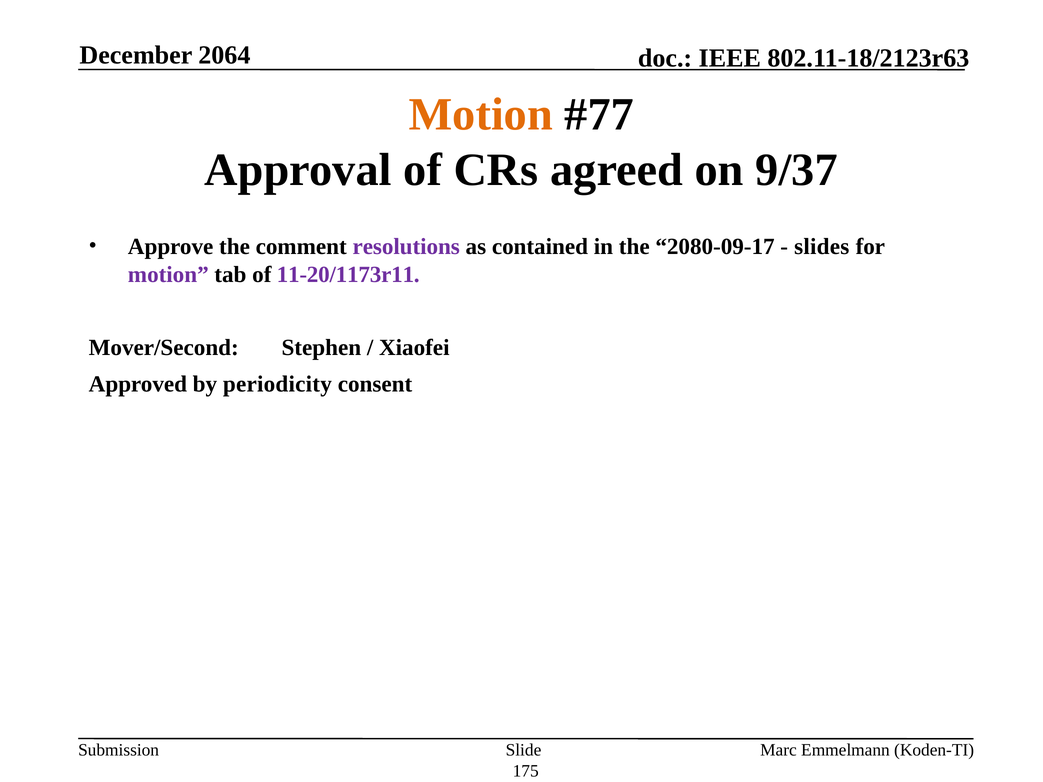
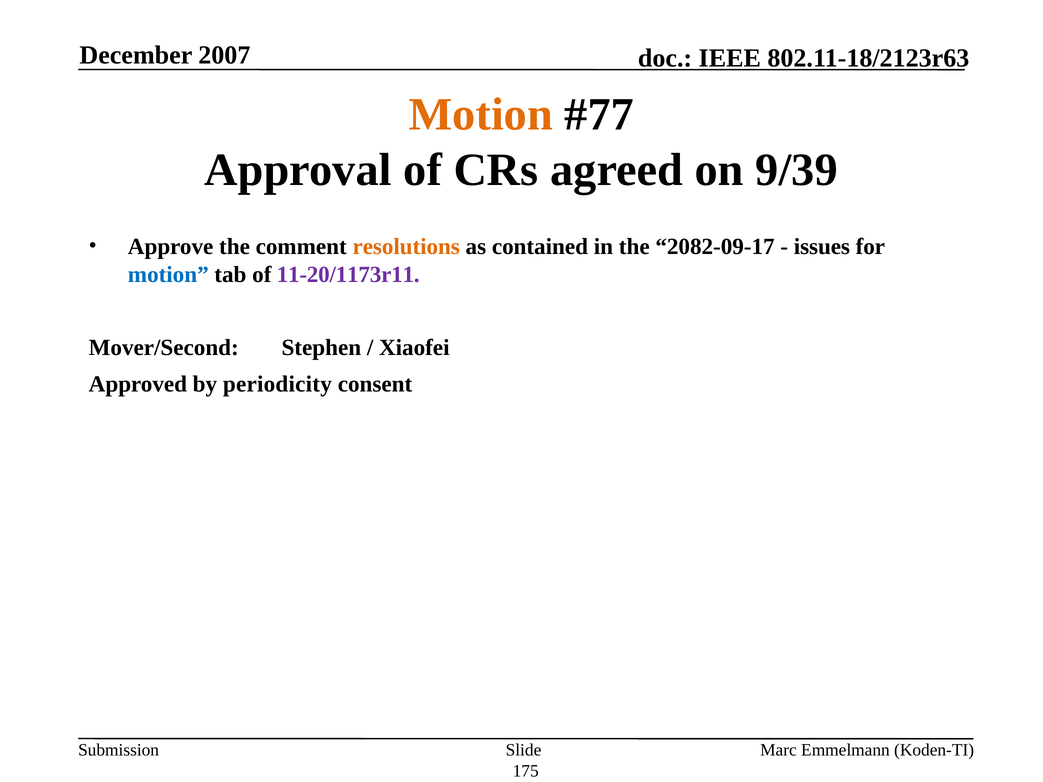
2064: 2064 -> 2007 (224, 55)
9/37: 9/37 -> 9/39 (797, 170)
resolutions colour: purple -> orange (406, 247)
2080-09-17: 2080-09-17 -> 2082-09-17 (715, 247)
slides: slides -> issues (822, 247)
motion colour: purple -> blue (168, 275)
